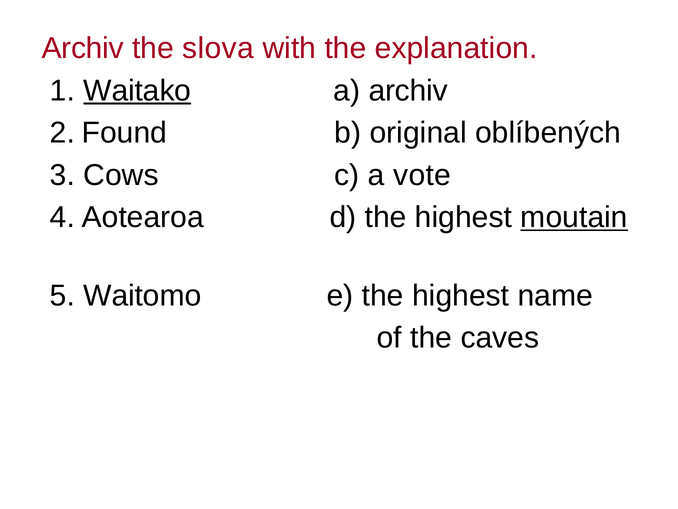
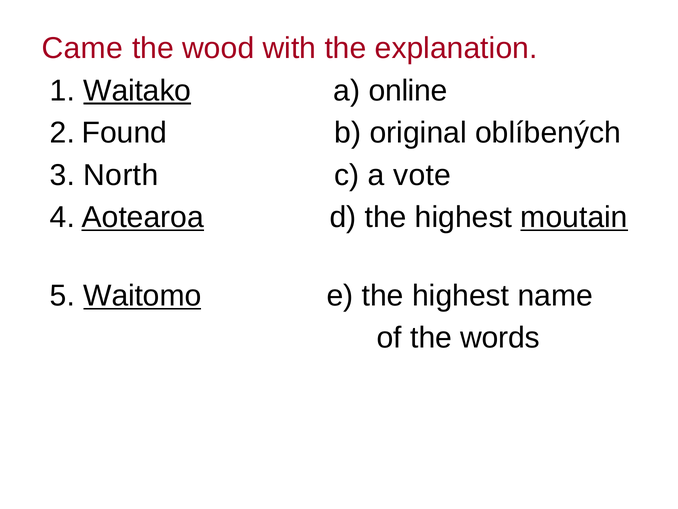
Archiv: Archiv -> Came (82, 48)
slova: slova -> wood (218, 48)
a archiv: archiv -> online (408, 91)
Cows: Cows -> North (121, 175)
Aotearoa underline: none -> present (143, 217)
Waitomo underline: none -> present (142, 295)
caves: caves -> words (500, 338)
